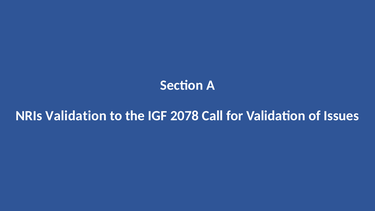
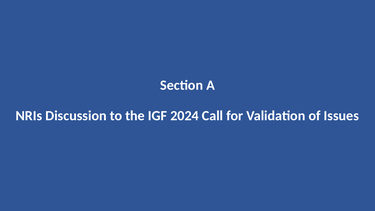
NRIs Validation: Validation -> Discussion (76, 116)
2078: 2078 -> 2024 (185, 116)
